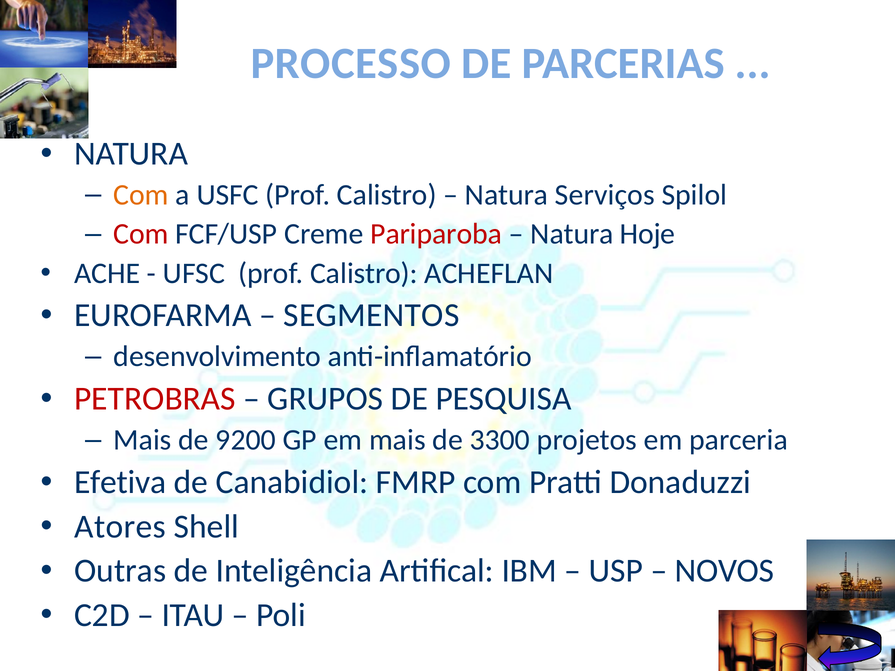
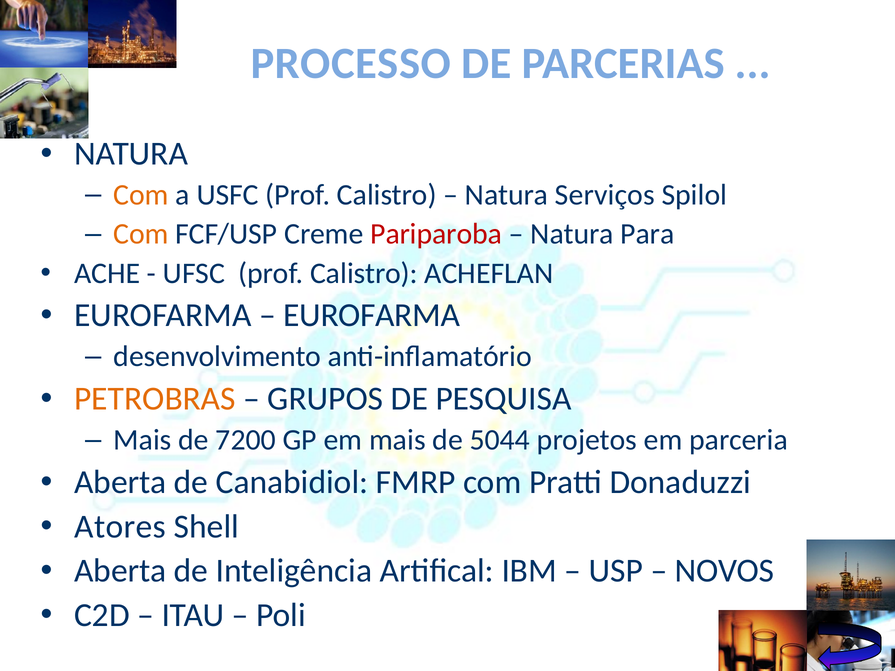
Com colour: red -> orange (141, 234)
Hoje: Hoje -> Para (647, 234)
SEGMENTOS: SEGMENTOS -> EUROFARMA (372, 316)
PETROBRAS colour: red -> orange (155, 399)
9200: 9200 -> 7200 (246, 440)
3300: 3300 -> 5044 (500, 440)
Efetiva: Efetiva -> Aberta (120, 482)
Outras: Outras -> Aberta (120, 571)
